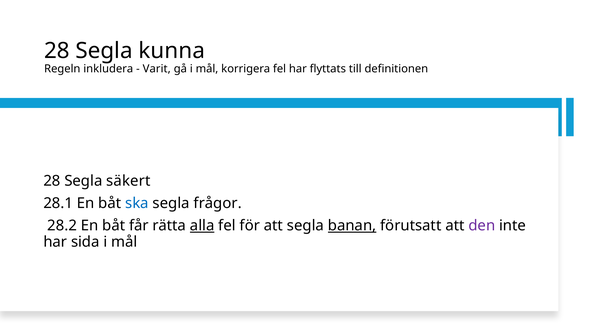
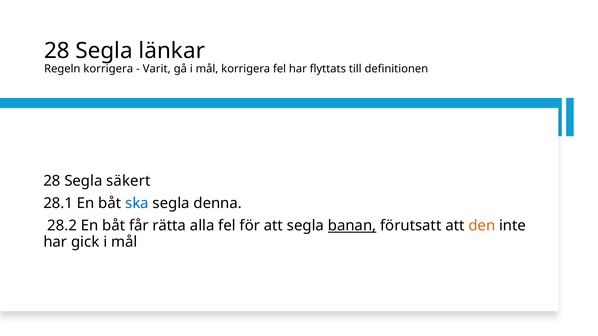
kunna: kunna -> länkar (172, 51)
Regeln inkludera: inkludera -> korrigera (108, 69)
frågor: frågor -> denna (218, 204)
alla underline: present -> none (202, 226)
den colour: purple -> orange (482, 226)
sida: sida -> gick (85, 242)
